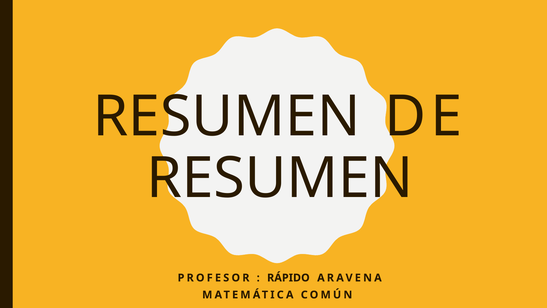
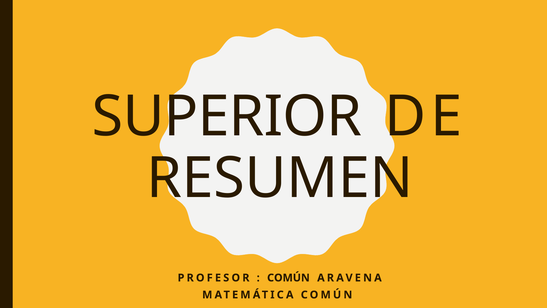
RESUMEN: RESUMEN -> SUPERIOR (227, 117)
RÁPIDO: RÁPIDO -> COMÚN (288, 278)
